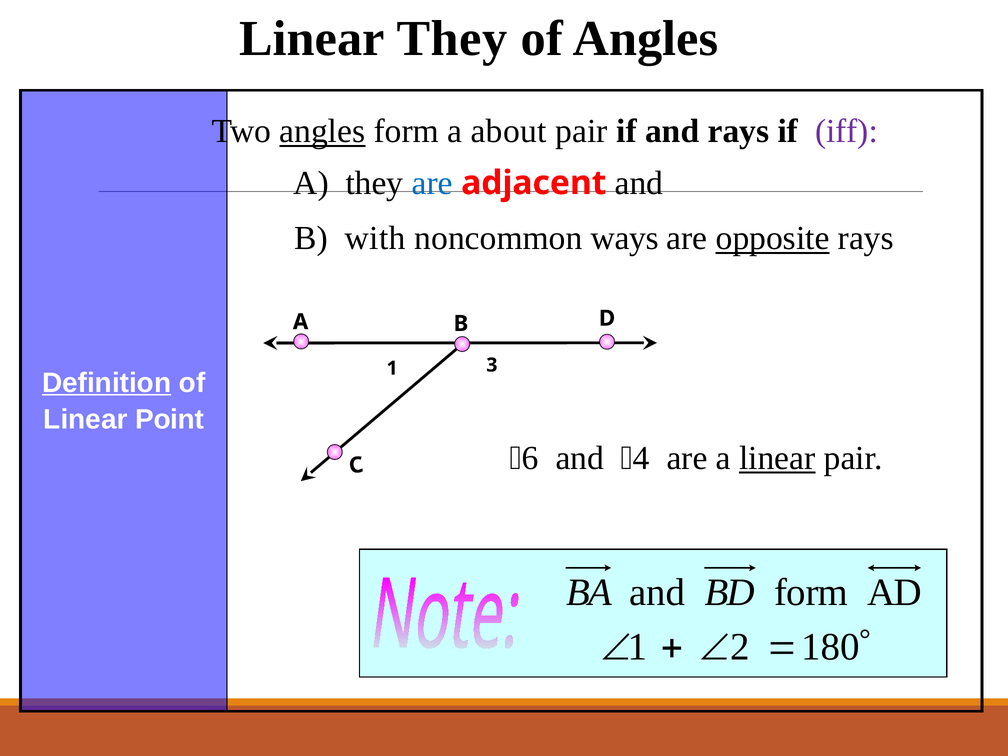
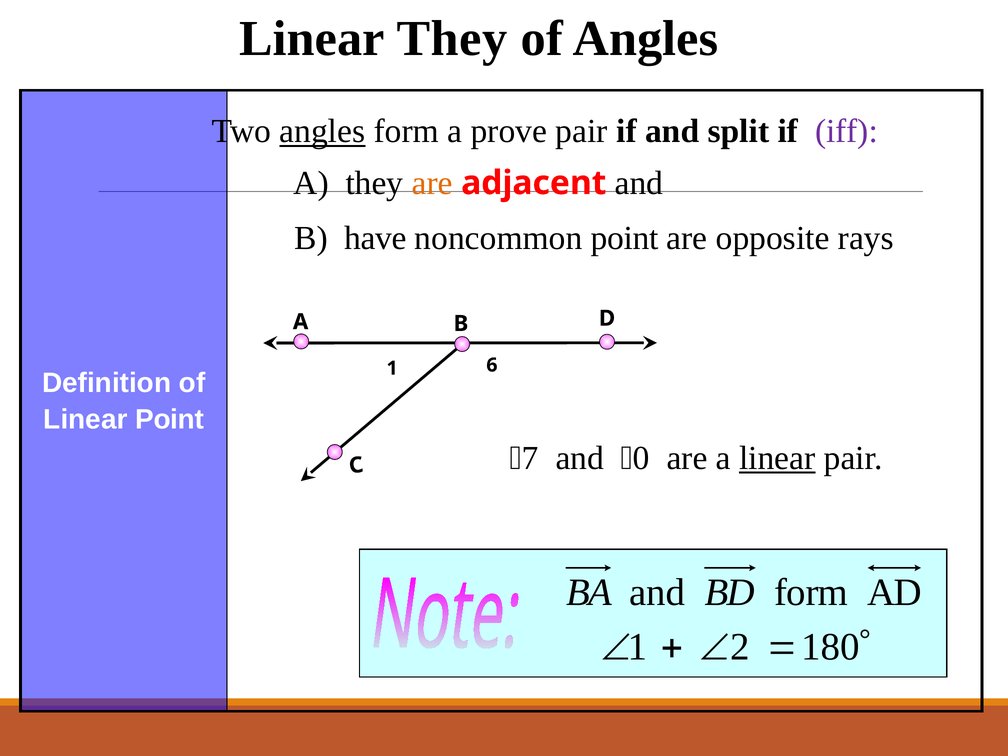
about: about -> prove (509, 131)
and rays: rays -> split (738, 131)
are colour: blue -> orange (432, 183)
with: with -> have (375, 238)
noncommon ways: ways -> point (625, 238)
opposite underline: present -> none (773, 238)
3: 3 -> 6 (492, 365)
Definition underline: present -> none (107, 383)
6: 6 -> 7 (530, 458)
4: 4 -> 0 (641, 458)
